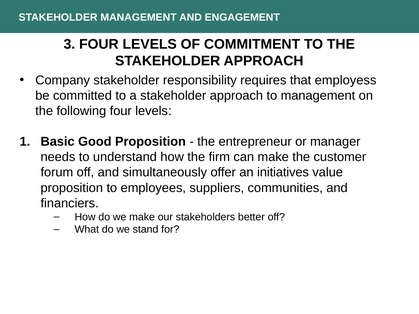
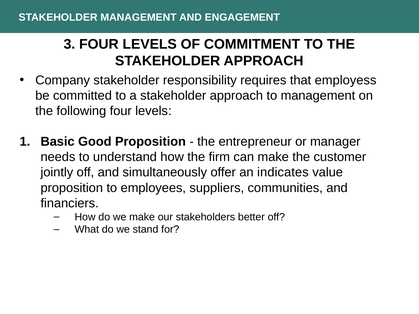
forum: forum -> jointly (57, 173)
initiatives: initiatives -> indicates (283, 173)
